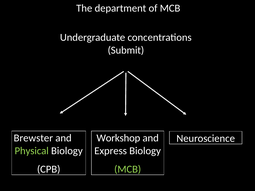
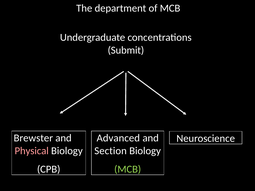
Workshop: Workshop -> Advanced (118, 138)
Physical colour: light green -> pink (32, 151)
Express: Express -> Section (111, 151)
